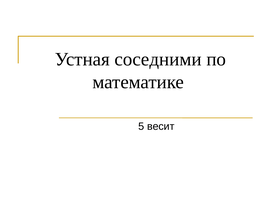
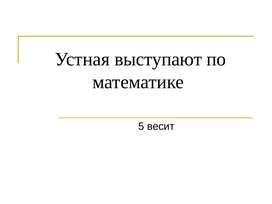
соседними: соседними -> выступают (158, 59)
